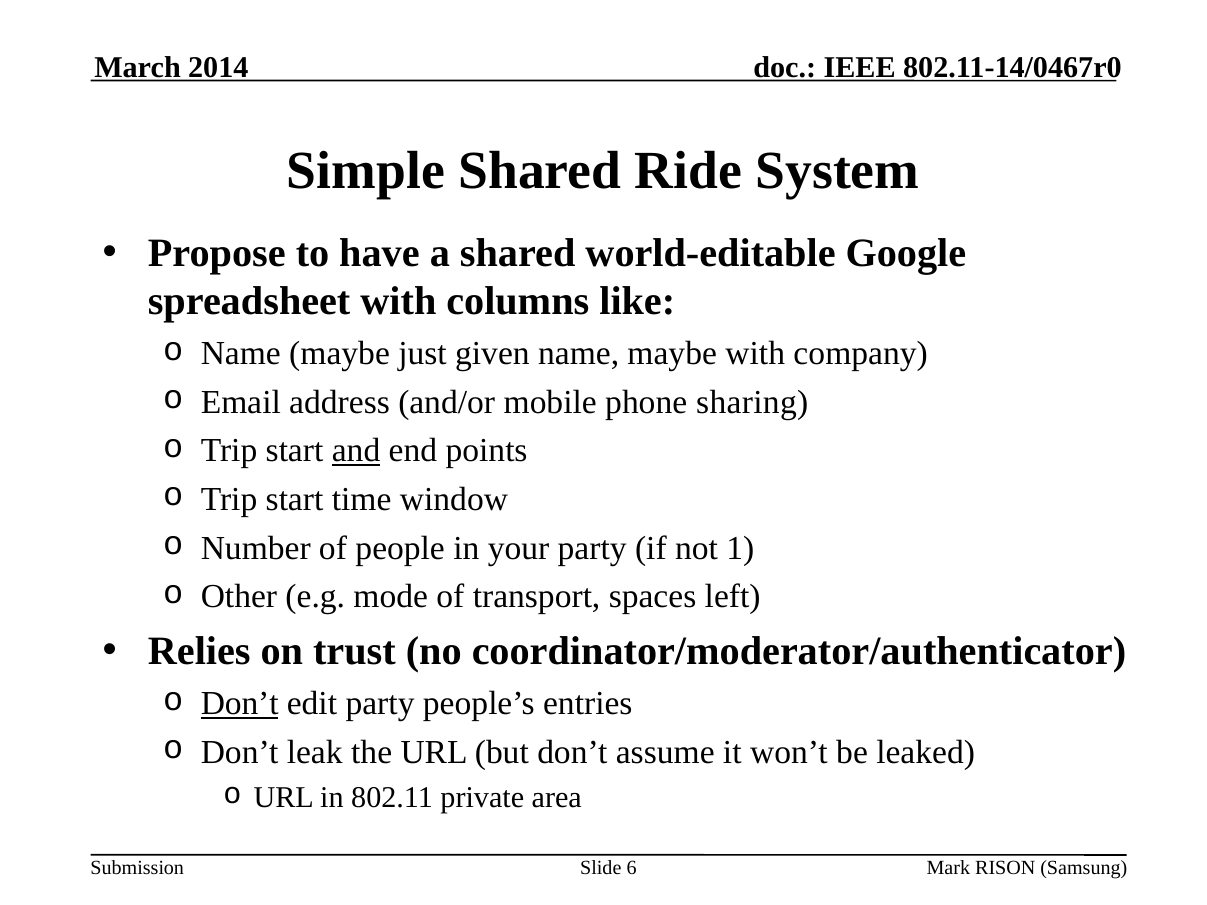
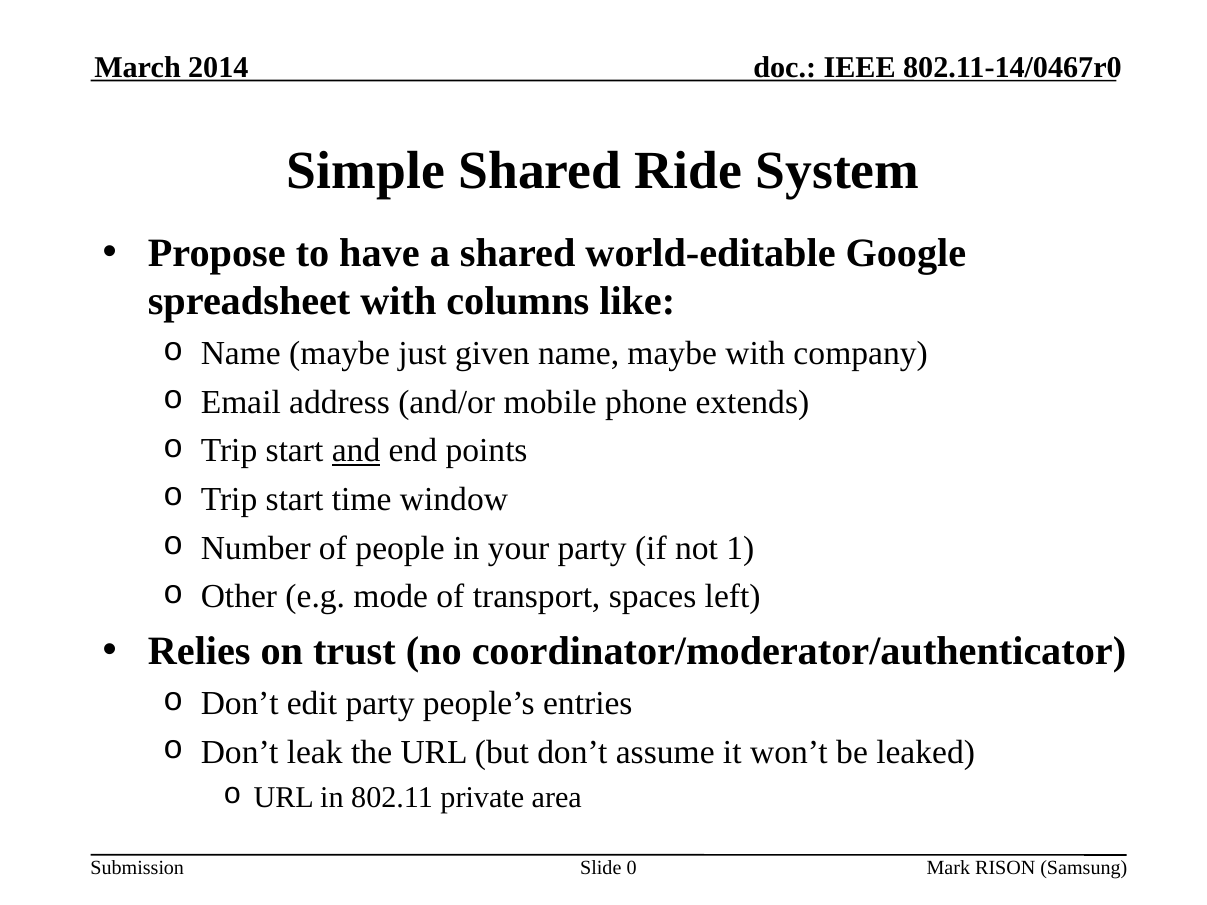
sharing: sharing -> extends (752, 402)
Don’t underline: present -> none (240, 704)
6: 6 -> 0 (632, 868)
